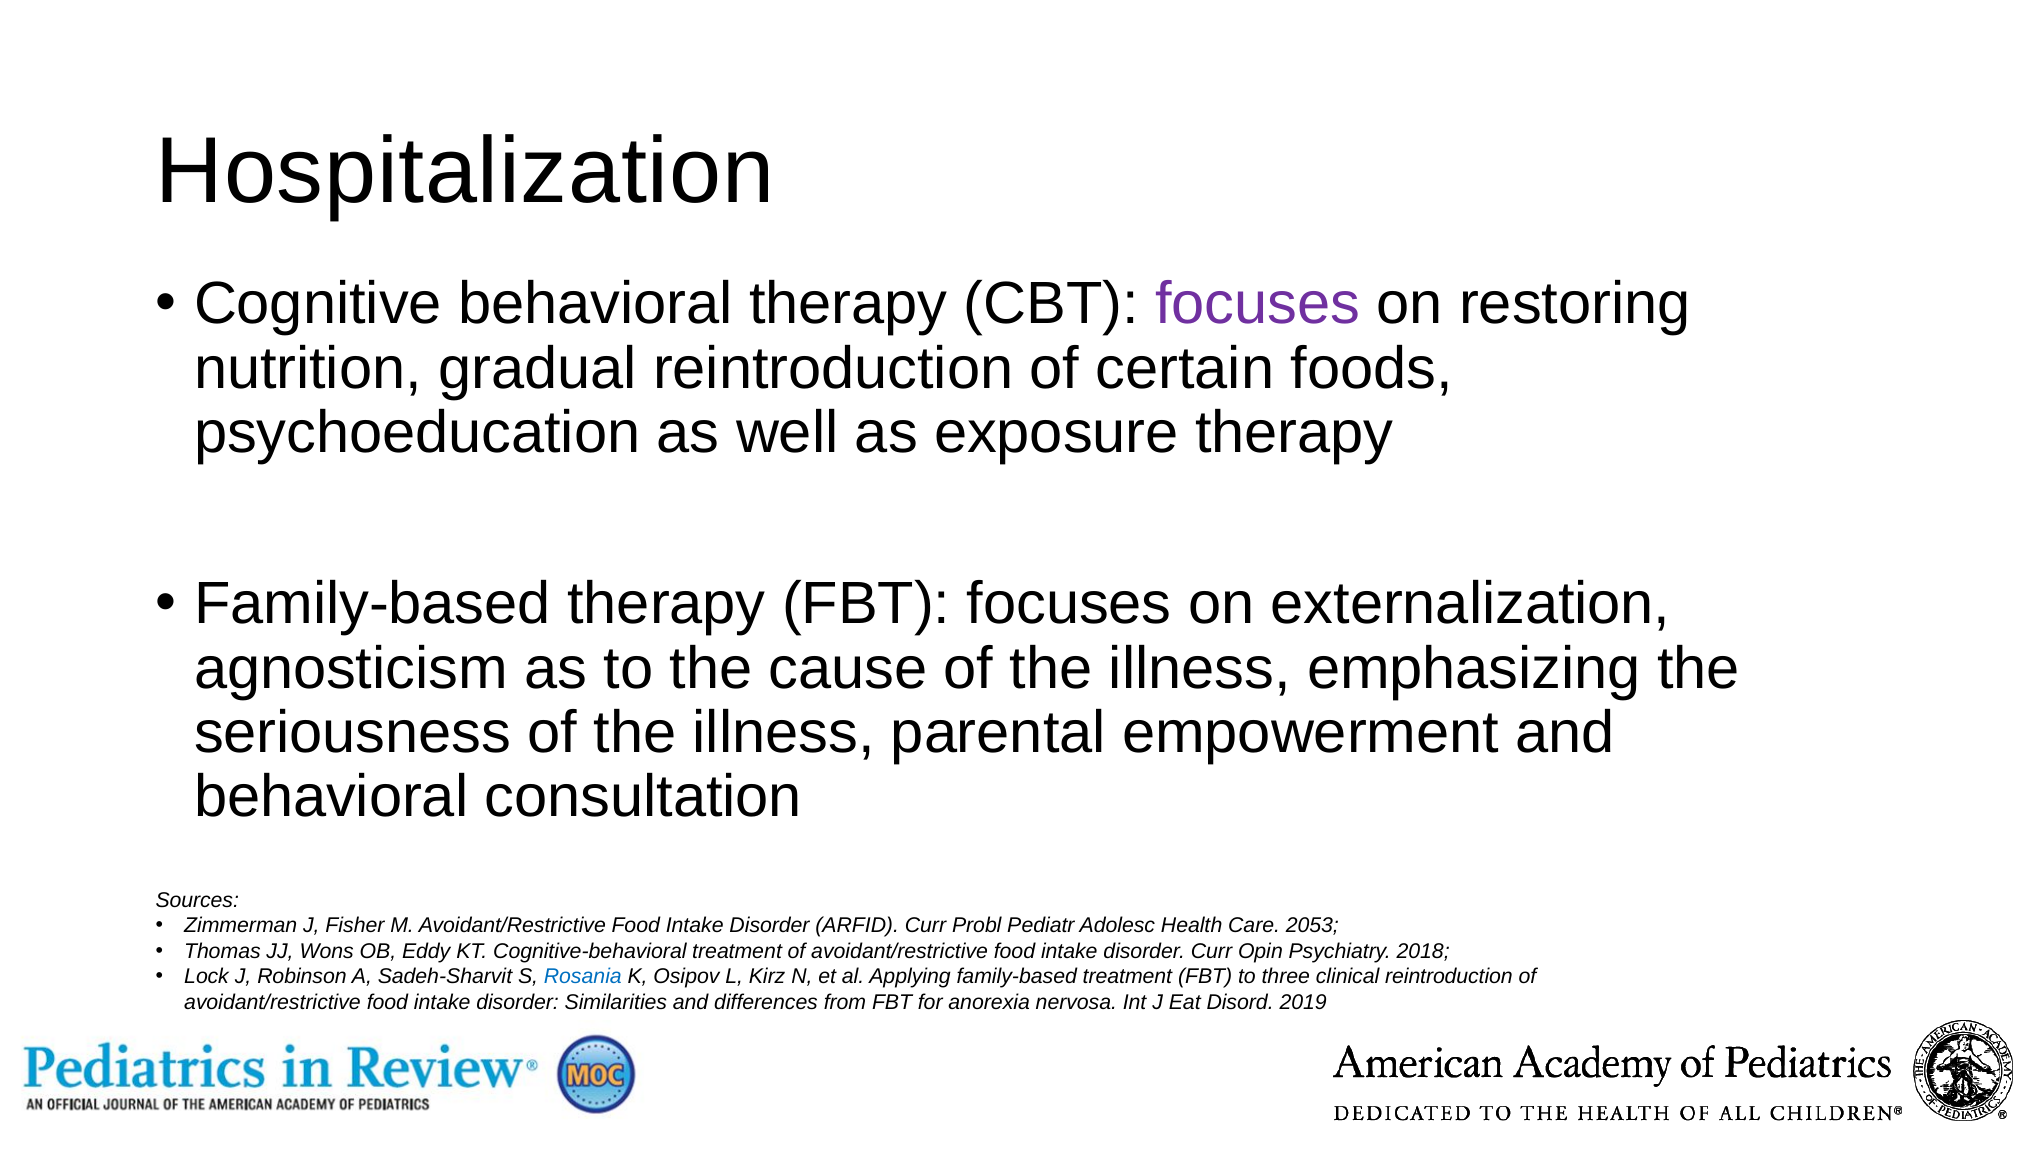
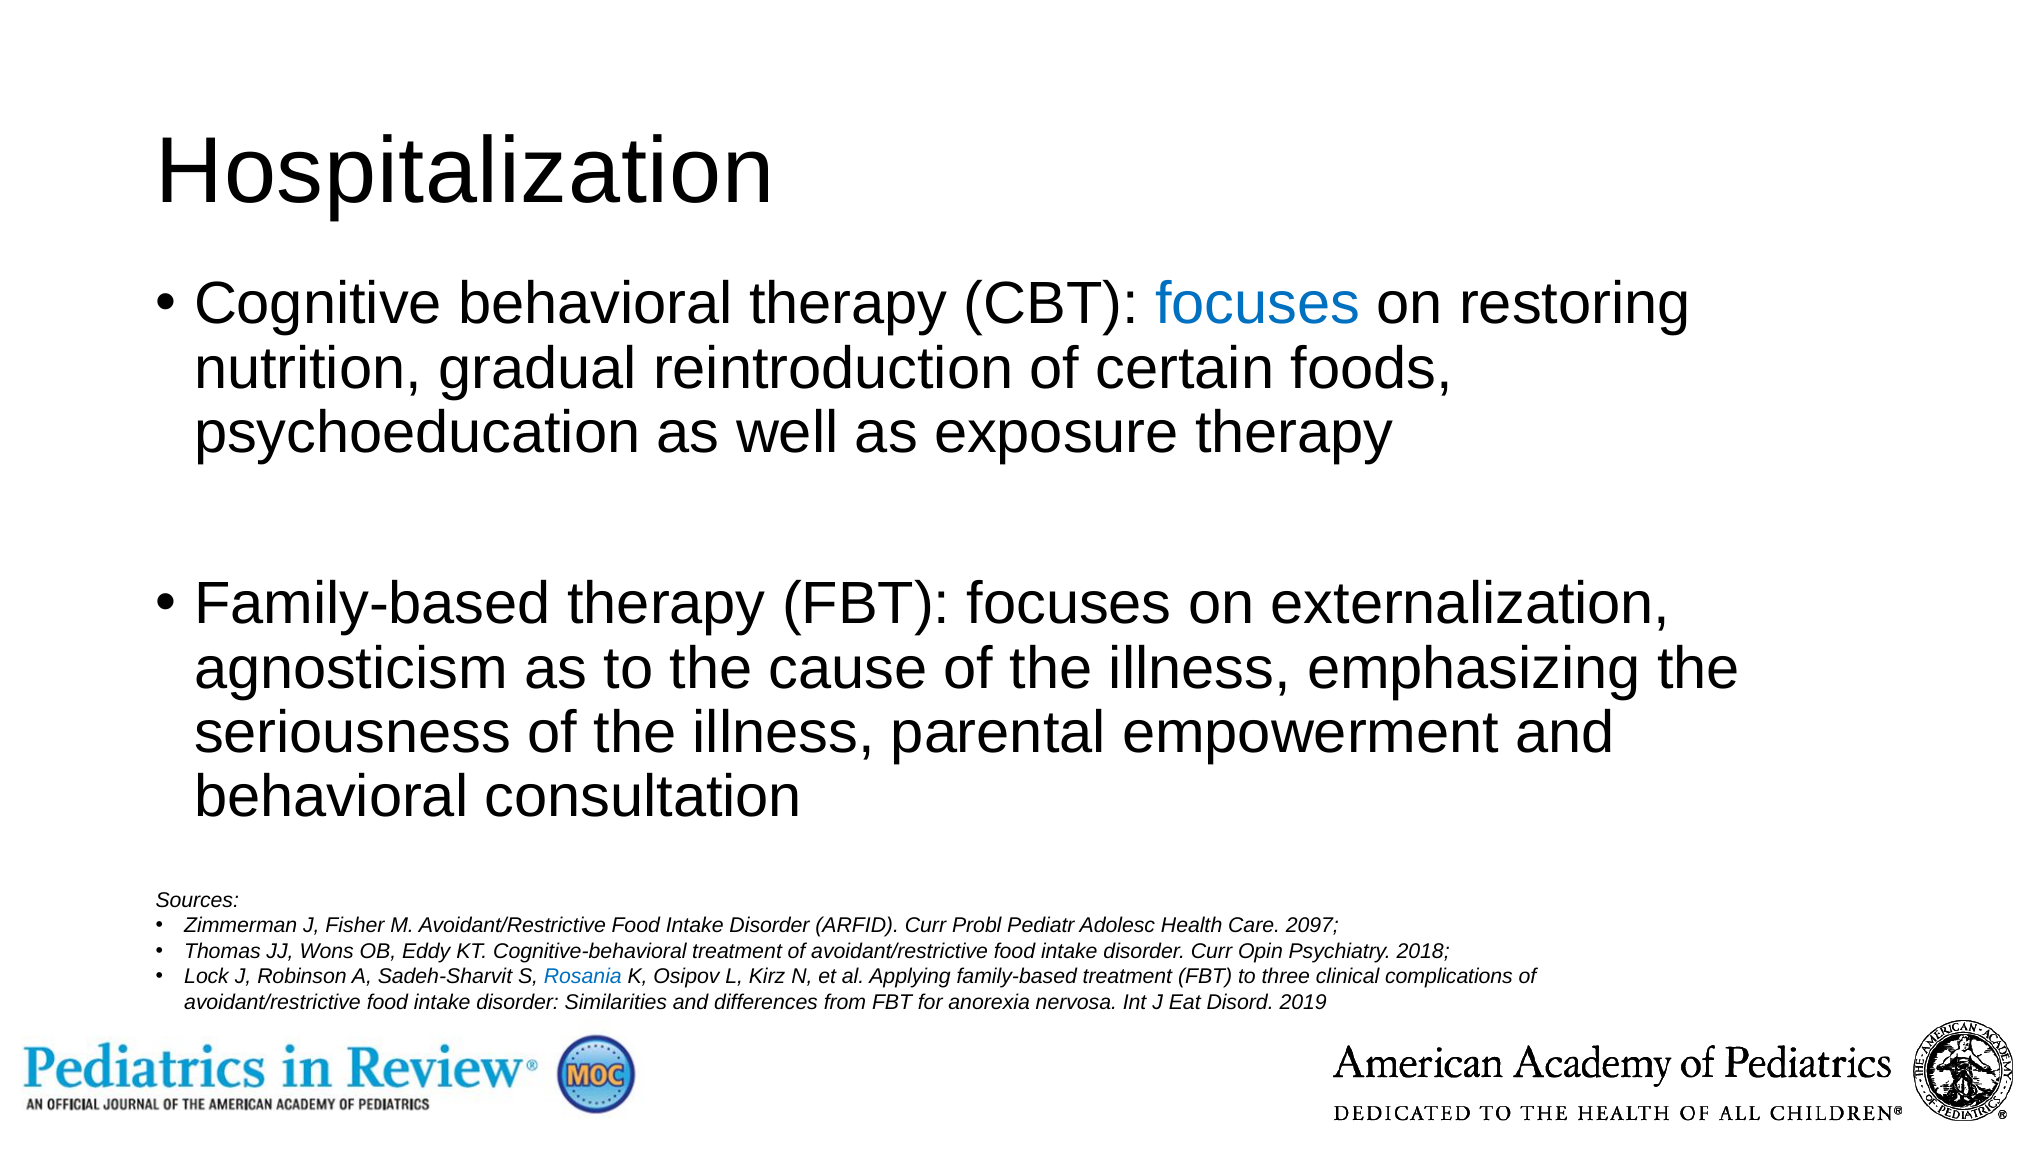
focuses colour: purple -> blue (1258, 304)
2053: 2053 -> 2097 (1312, 926)
clinical reintroduction: reintroduction -> complications (1449, 977)
